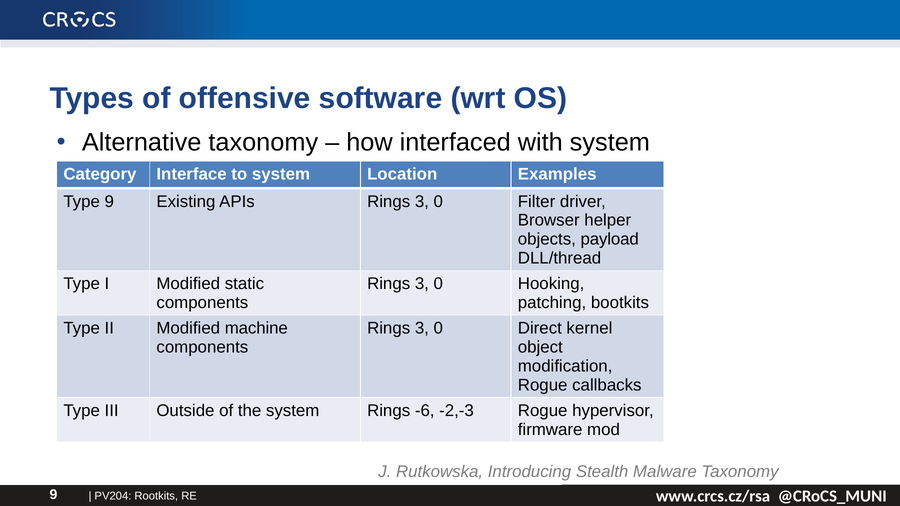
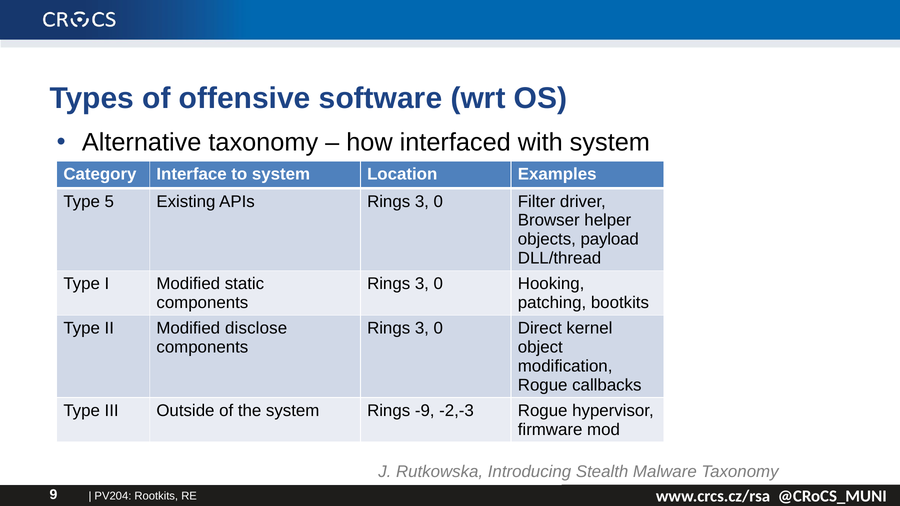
Type 9: 9 -> 5 (109, 202)
machine: machine -> disclose (256, 328)
-6: -6 -> -9 (425, 411)
